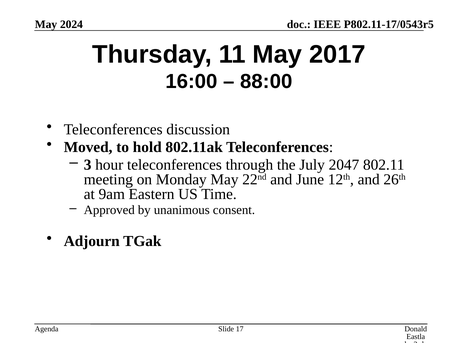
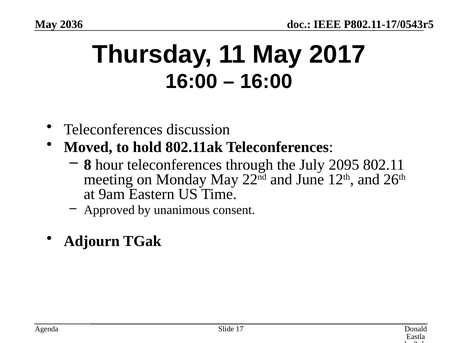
2024: 2024 -> 2036 (71, 24)
88:00: 88:00 -> 16:00 (266, 82)
3: 3 -> 8 (88, 165)
2047: 2047 -> 2095 (344, 165)
